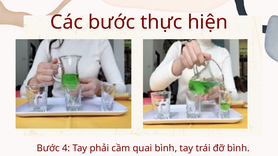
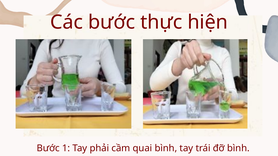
4: 4 -> 1 (66, 148)
